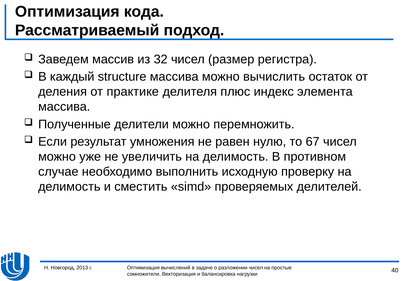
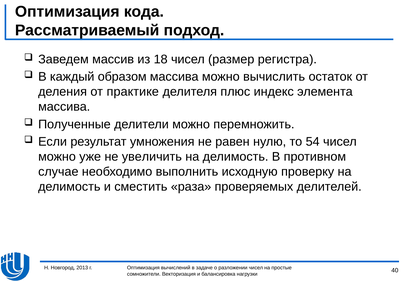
32: 32 -> 18 (161, 59)
structure: structure -> образом (122, 77)
67: 67 -> 54 (313, 142)
simd: simd -> раза (191, 187)
